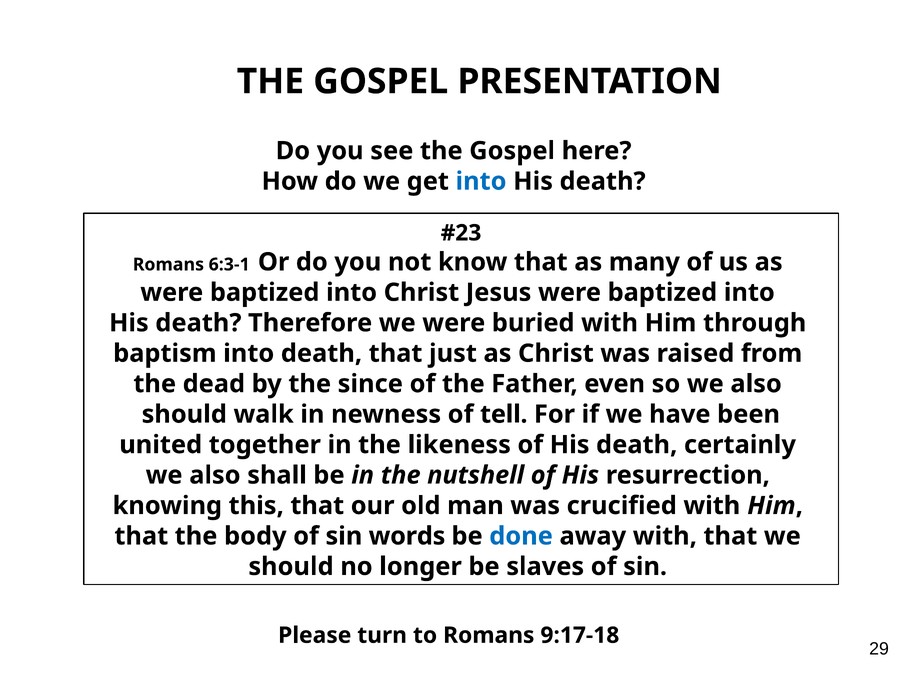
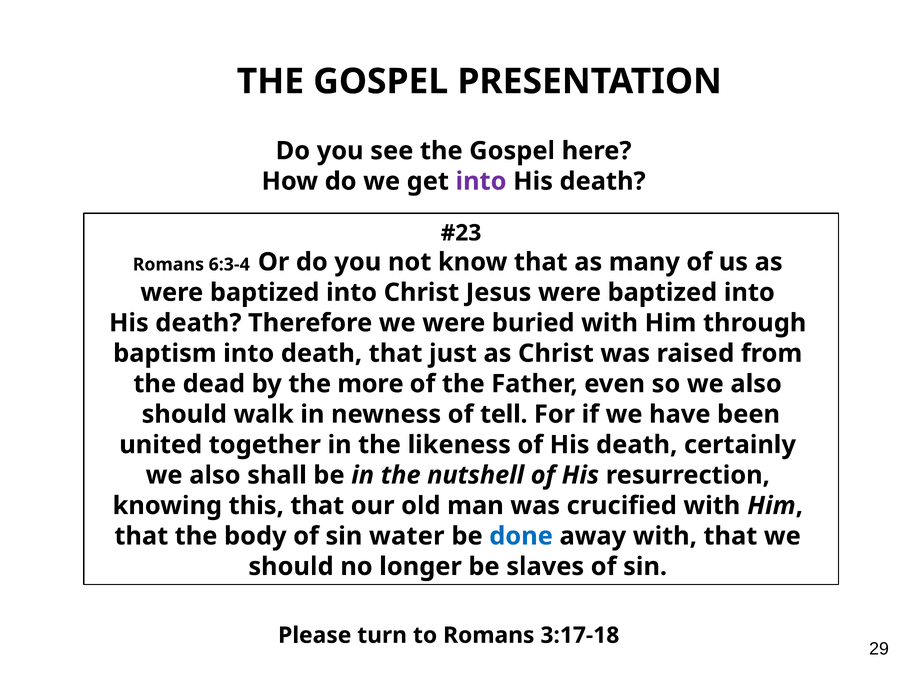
into colour: blue -> purple (481, 181)
6:3-1: 6:3-1 -> 6:3-4 (229, 264)
since: since -> more (370, 384)
words: words -> water (407, 536)
9:17-18: 9:17-18 -> 3:17-18 (580, 635)
